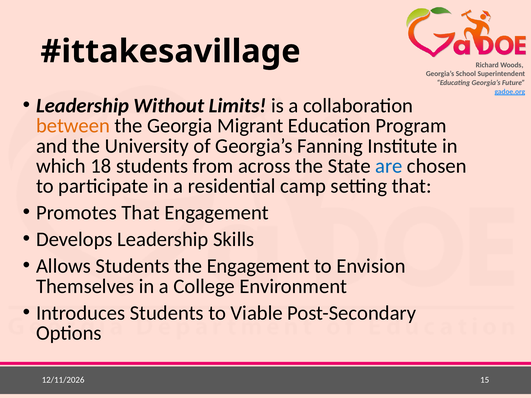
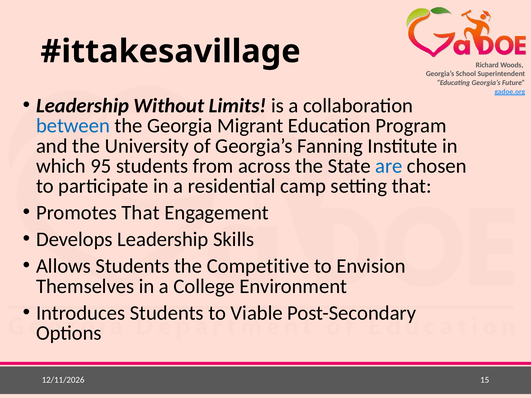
between colour: orange -> blue (73, 126)
18: 18 -> 95 (101, 166)
the Engagement: Engagement -> Competitive (258, 266)
